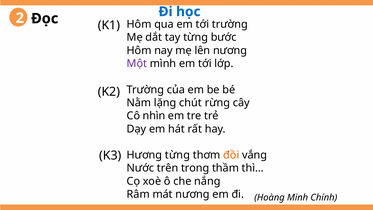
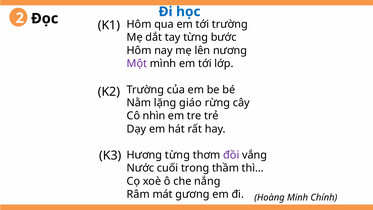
chút: chút -> giáo (190, 103)
đồi colour: orange -> purple (231, 155)
trên: trên -> cuối (168, 168)
mát nương: nương -> gương (193, 194)
